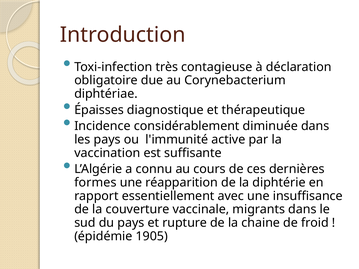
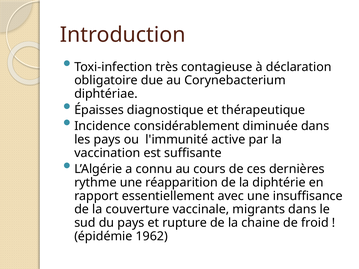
formes: formes -> rythme (95, 183)
1905: 1905 -> 1962 (152, 236)
